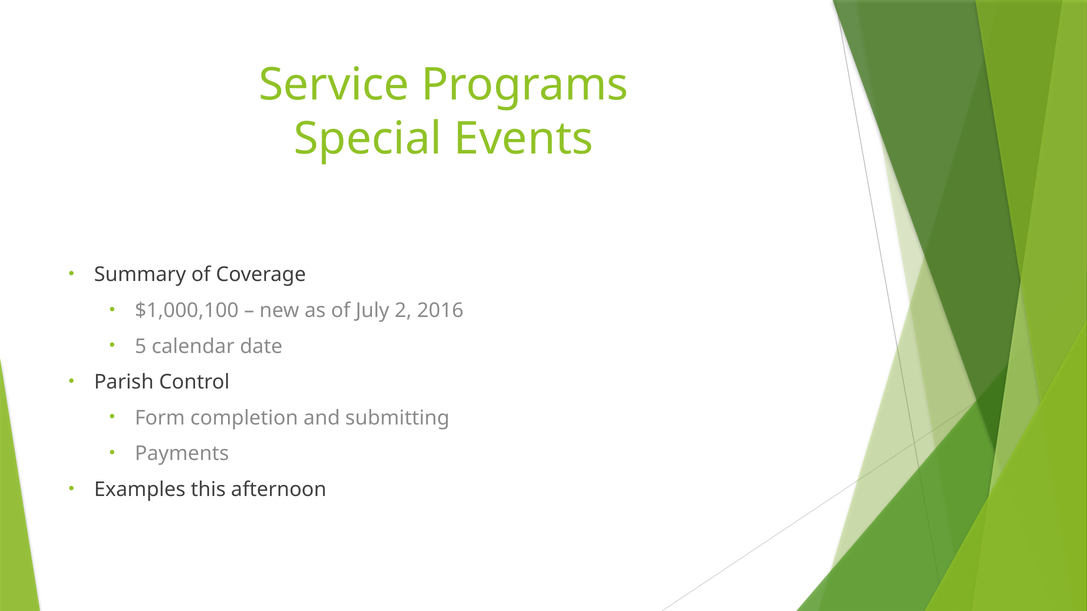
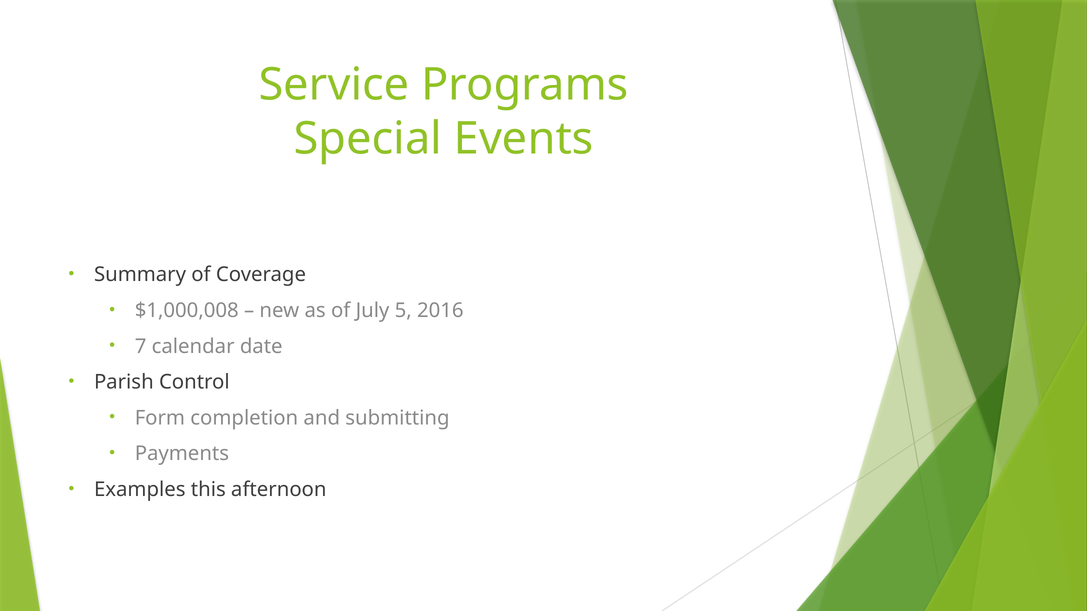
$1,000,100: $1,000,100 -> $1,000,008 (187, 311)
2: 2 -> 5 (403, 311)
5: 5 -> 7 (141, 347)
